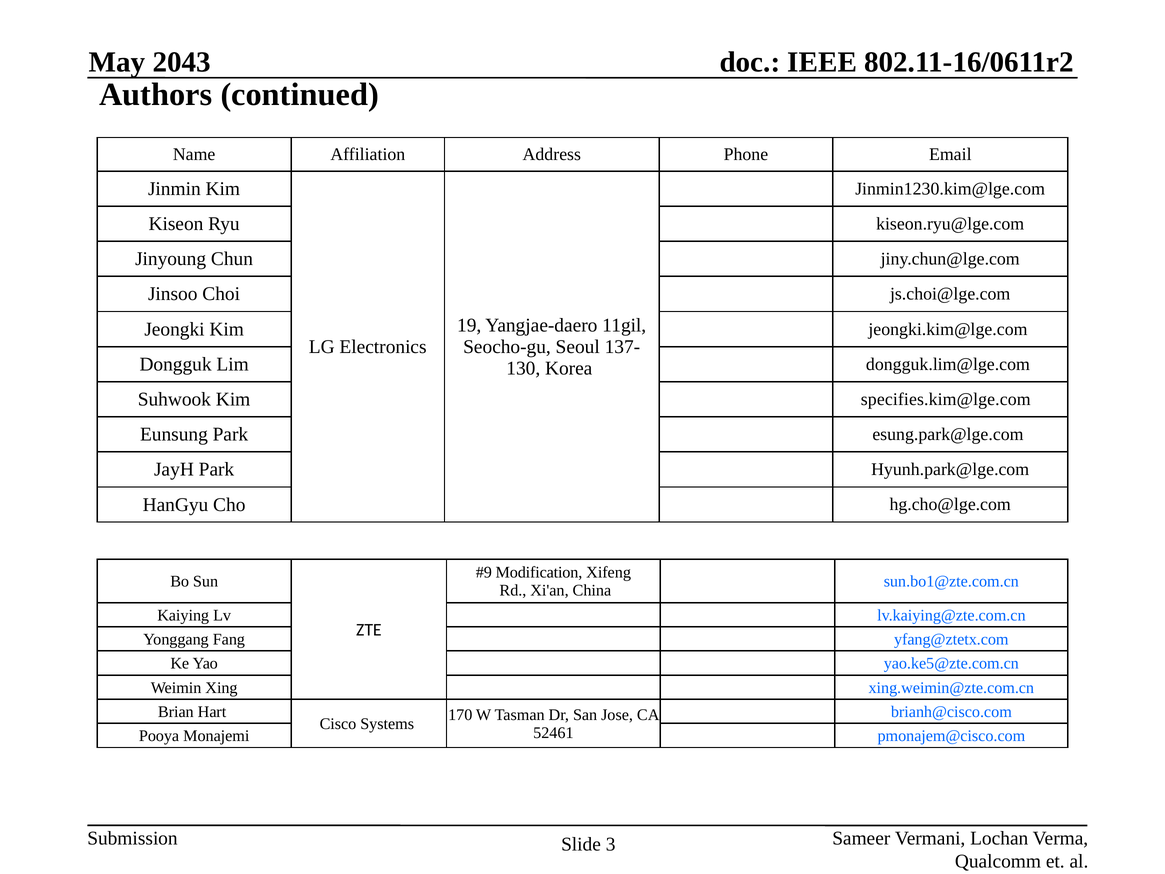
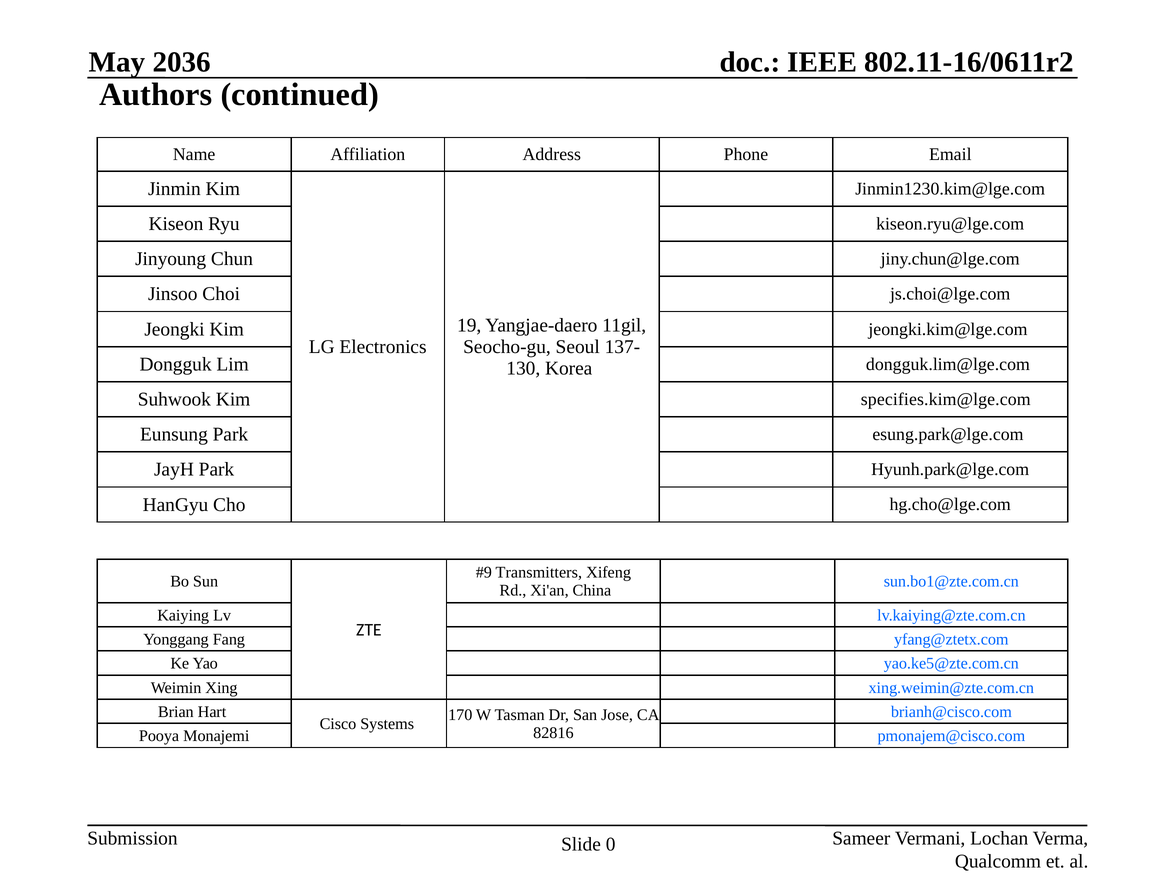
2043: 2043 -> 2036 (182, 62)
Modification: Modification -> Transmitters (539, 572)
52461: 52461 -> 82816 (553, 733)
3: 3 -> 0 (611, 844)
